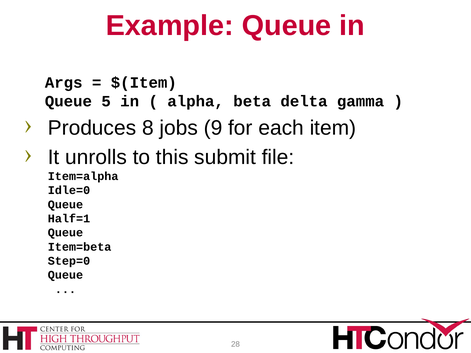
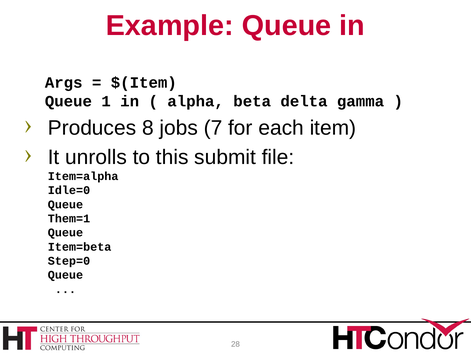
5: 5 -> 1 (106, 102)
9: 9 -> 7 (213, 128)
Half=1: Half=1 -> Them=1 (69, 219)
